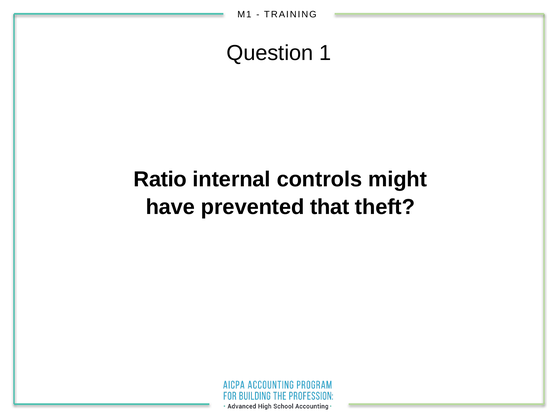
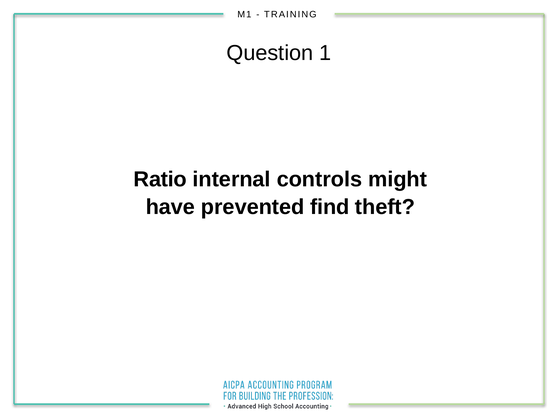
that: that -> find (330, 207)
